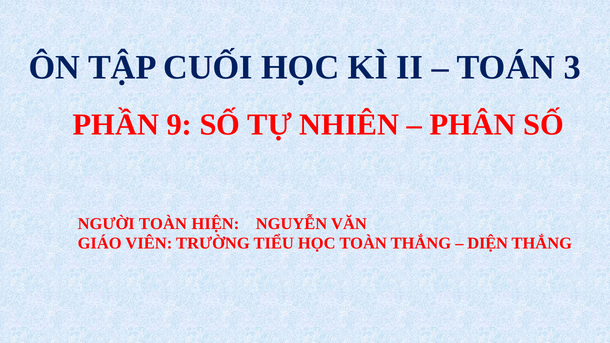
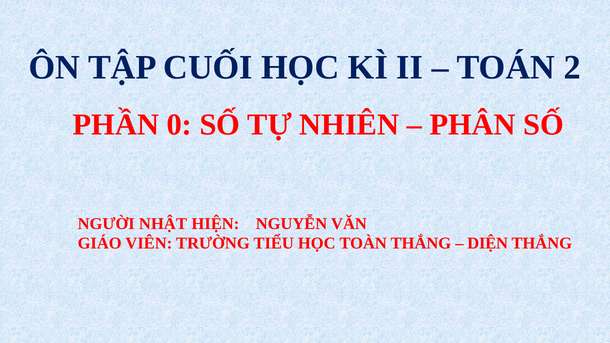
3: 3 -> 2 (572, 67)
9: 9 -> 0 (179, 125)
NGƯỜI TOÀN: TOÀN -> NHẬT (163, 223)
